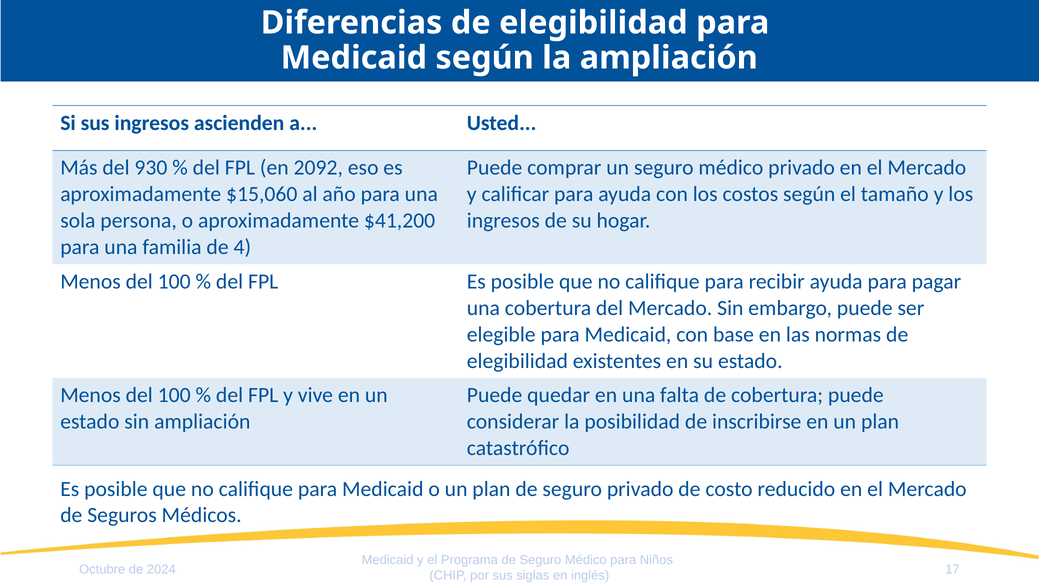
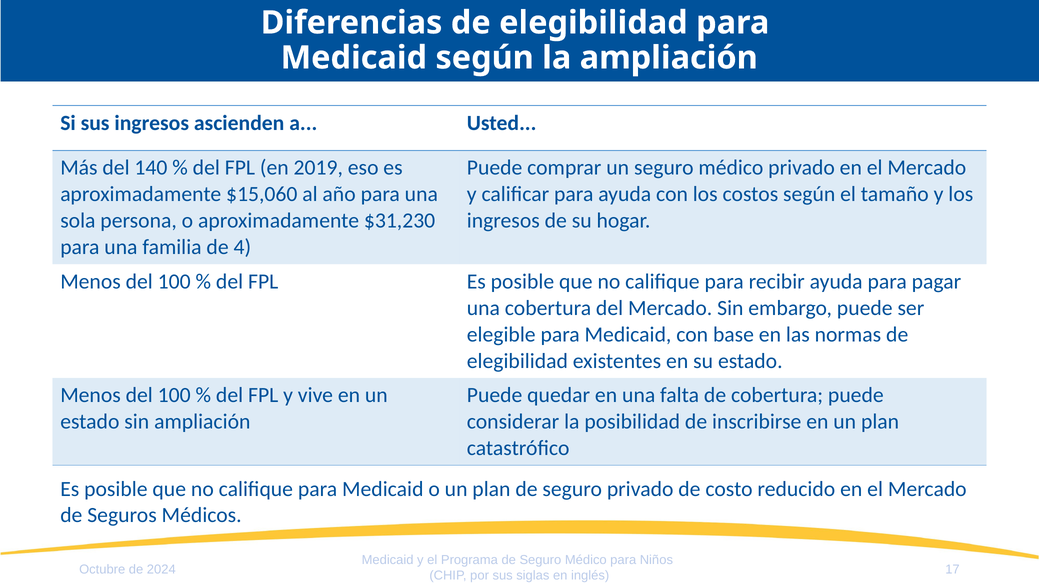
930: 930 -> 140 (151, 168)
2092: 2092 -> 2019 (318, 168)
$41,200: $41,200 -> $31,230 (400, 221)
